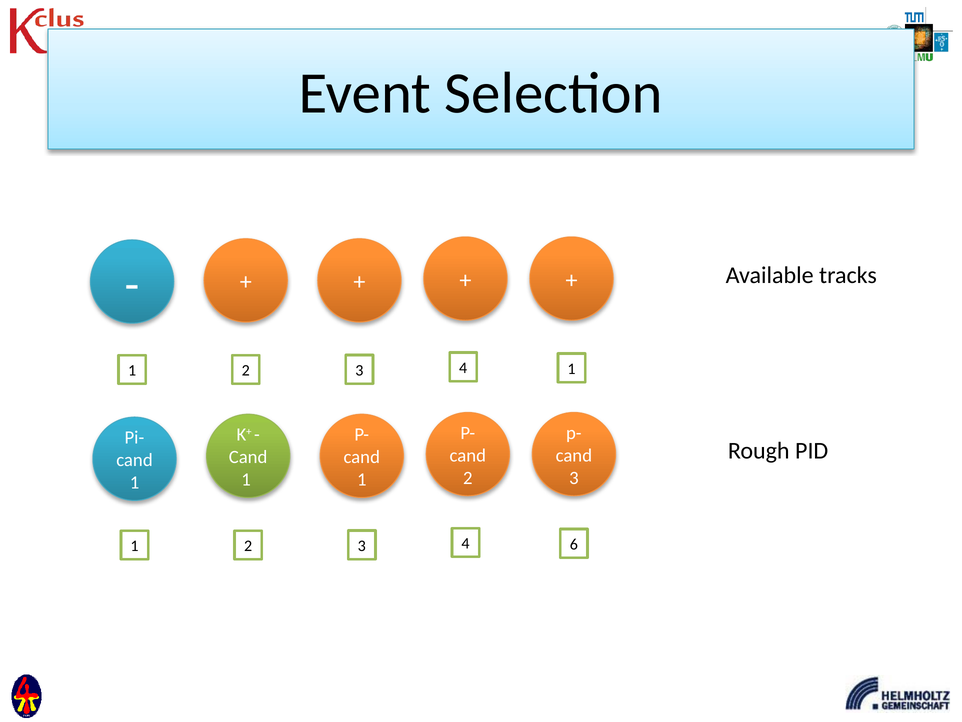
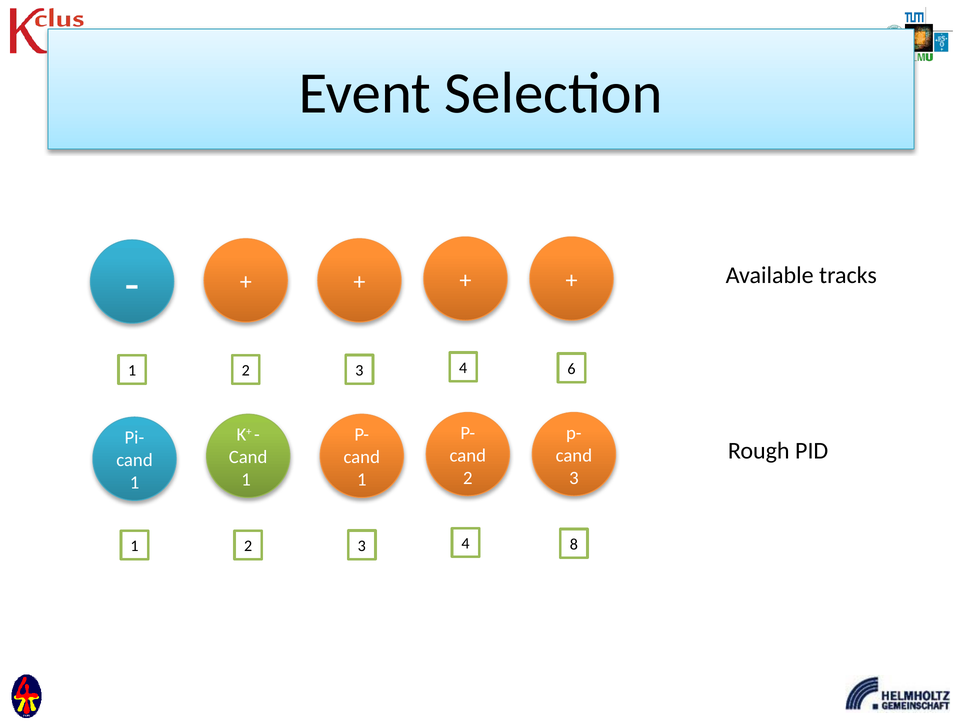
4 1: 1 -> 6 (571, 369)
6: 6 -> 8 (574, 544)
